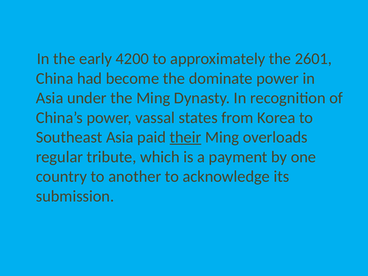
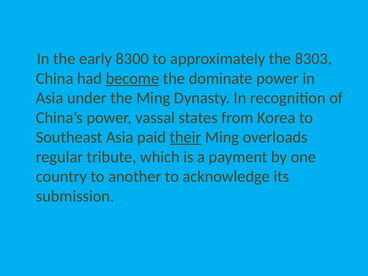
4200: 4200 -> 8300 (132, 59)
2601: 2601 -> 8303 (313, 59)
become underline: none -> present (132, 78)
